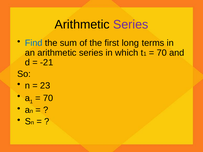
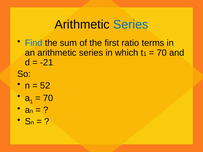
Series colour: purple -> blue (131, 25)
long: long -> ratio (130, 43)
23: 23 -> 52 (45, 86)
